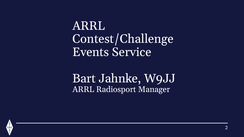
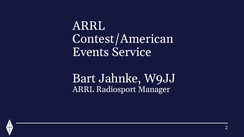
Contest/Challenge: Contest/Challenge -> Contest/American (123, 39)
